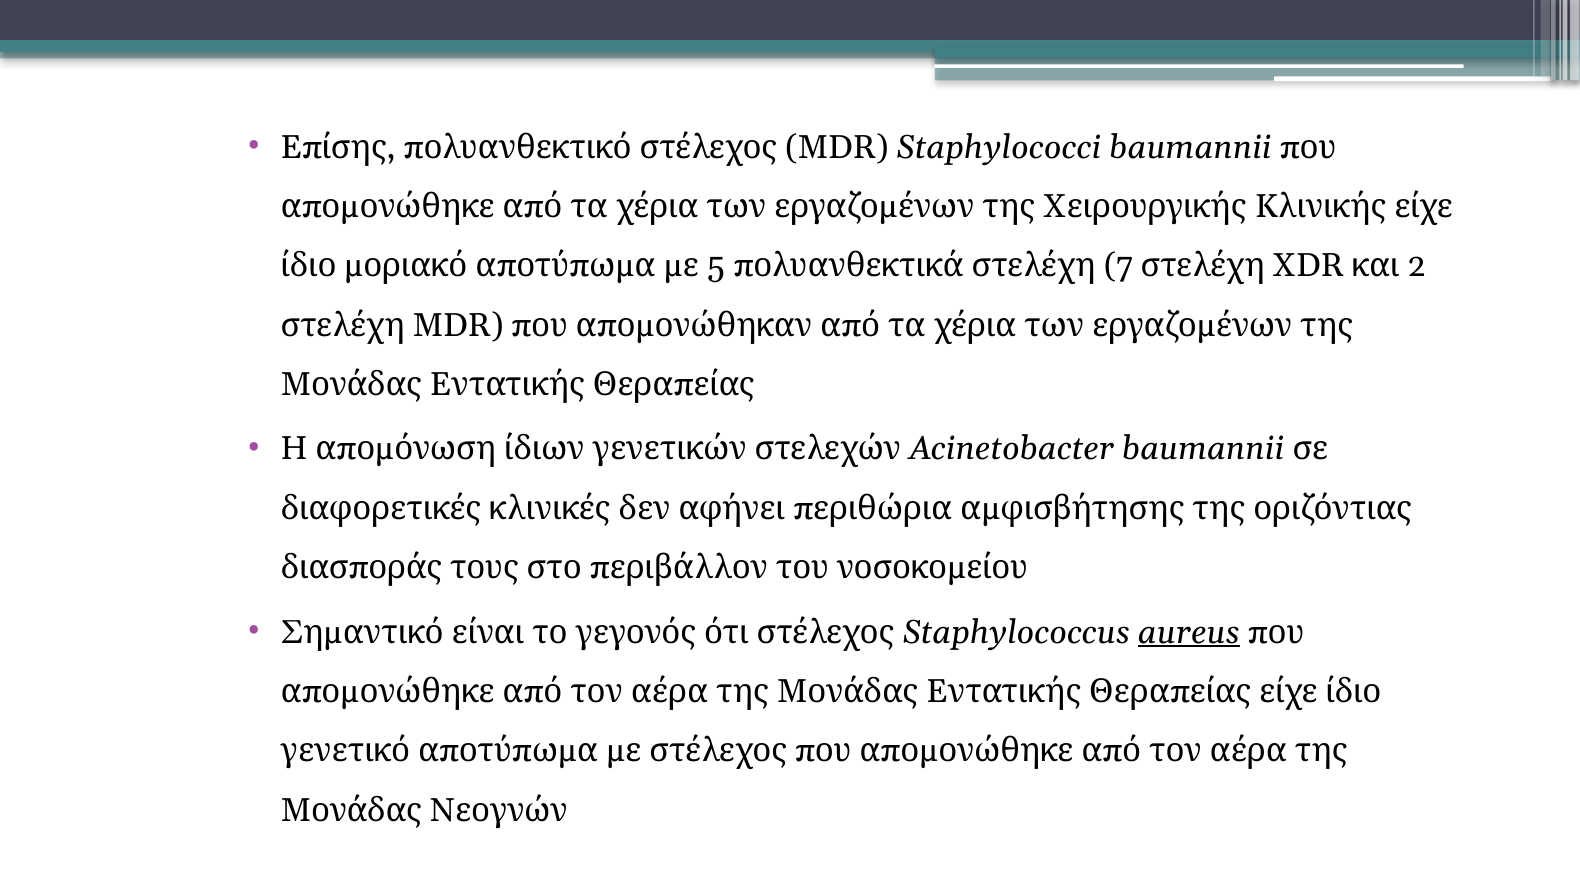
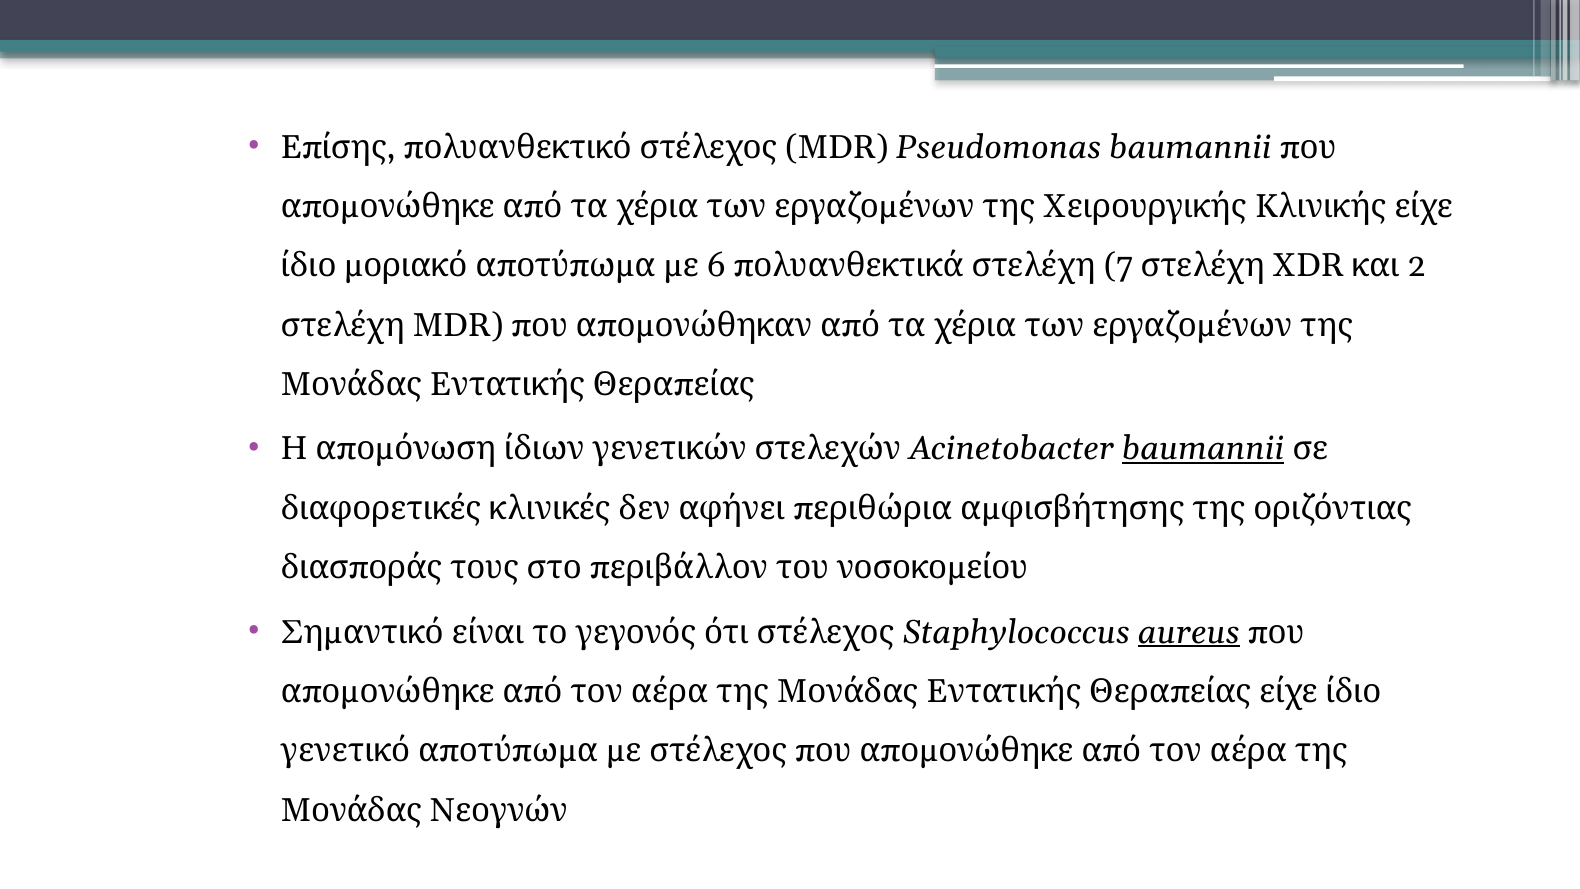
Staphylococci: Staphylococci -> Pseudomonas (999, 147)
5: 5 -> 6 (716, 266)
baumannii underline: none -> present (1203, 449)
